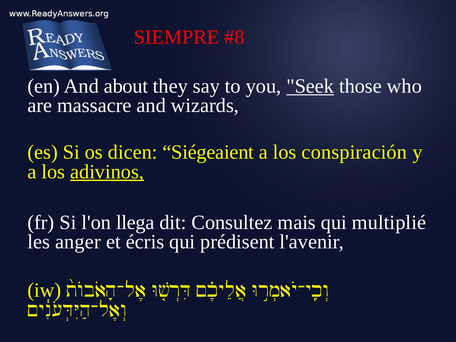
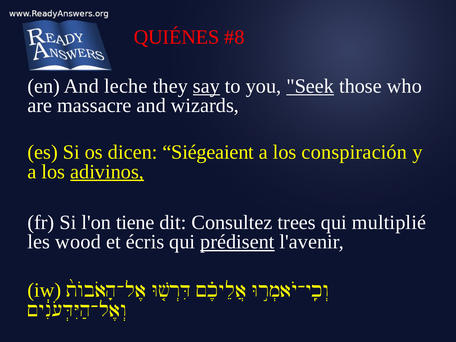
SIEMPRE: SIEMPRE -> QUIÉNES (177, 37)
about: about -> leche (126, 86)
say underline: none -> present (206, 86)
llega: llega -> tiene (135, 222)
mais: mais -> trees (297, 222)
anger: anger -> wood (78, 242)
prédisent underline: none -> present (237, 242)
